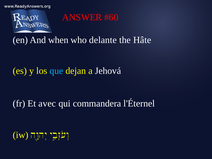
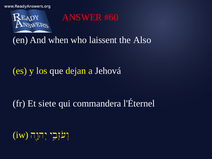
delante: delante -> laissent (103, 40)
Hâte: Hâte -> Also (142, 40)
que colour: light blue -> white (56, 71)
avec: avec -> siete (47, 103)
